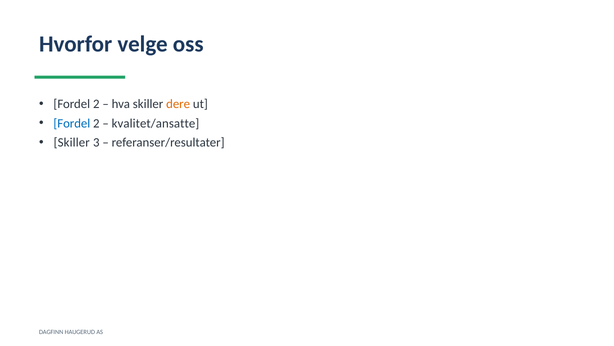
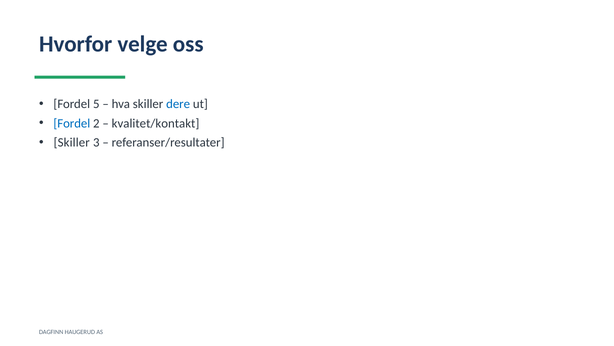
2: 2 -> 5 (96, 104)
dere colour: orange -> blue (178, 104)
kvalitet/ansatte: kvalitet/ansatte -> kvalitet/kontakt (156, 123)
